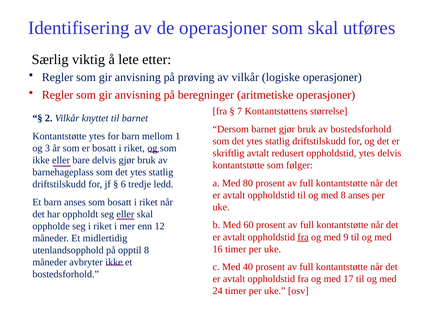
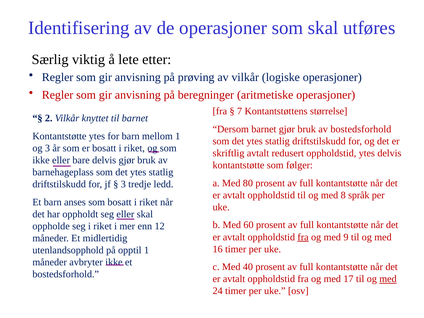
6: 6 -> 3 (123, 184)
8 anses: anses -> språk (359, 195)
opptil 8: 8 -> 1 (147, 250)
med underline: none -> present (388, 279)
